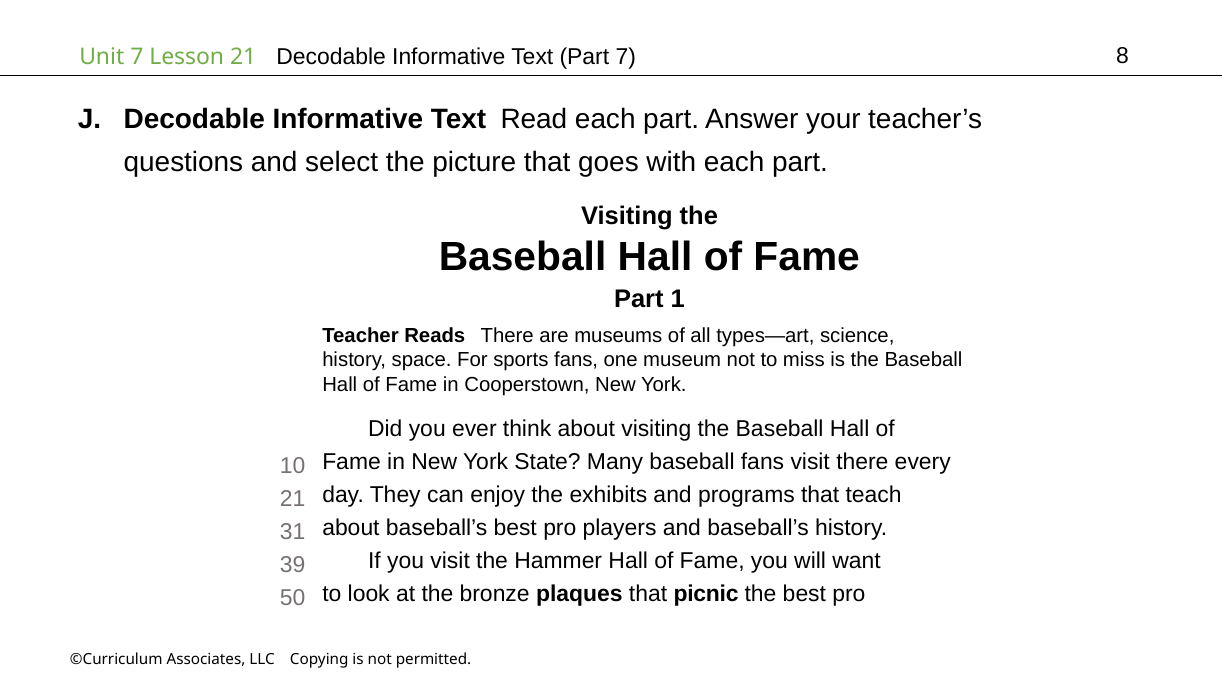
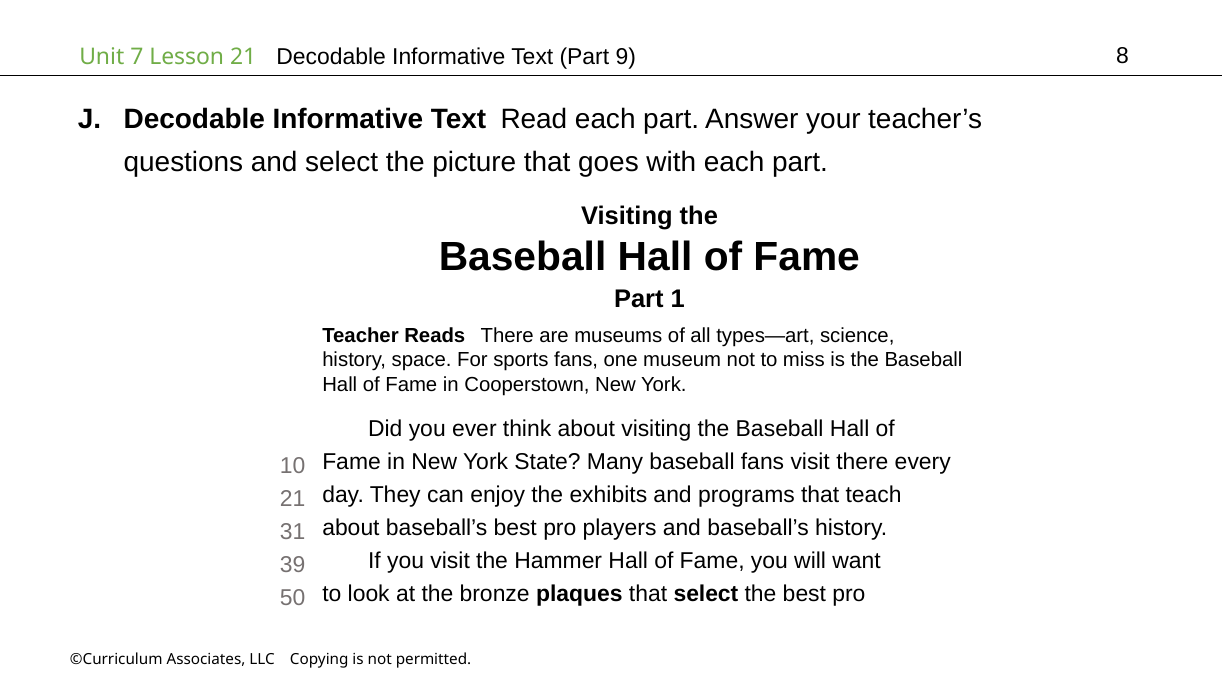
Part 7: 7 -> 9 (626, 57)
that picnic: picnic -> select (706, 594)
